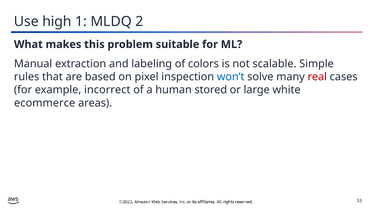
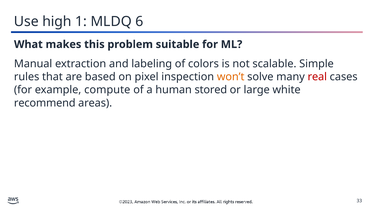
2: 2 -> 6 (139, 21)
won’t colour: blue -> orange (231, 77)
incorrect: incorrect -> compute (107, 90)
ecommerce: ecommerce -> recommend (45, 103)
